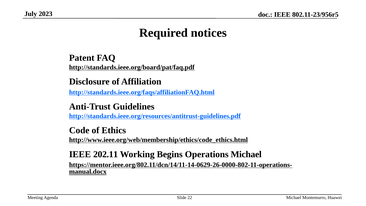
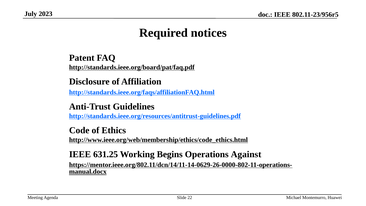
202.11: 202.11 -> 631.25 (106, 154)
Operations Michael: Michael -> Against (246, 154)
